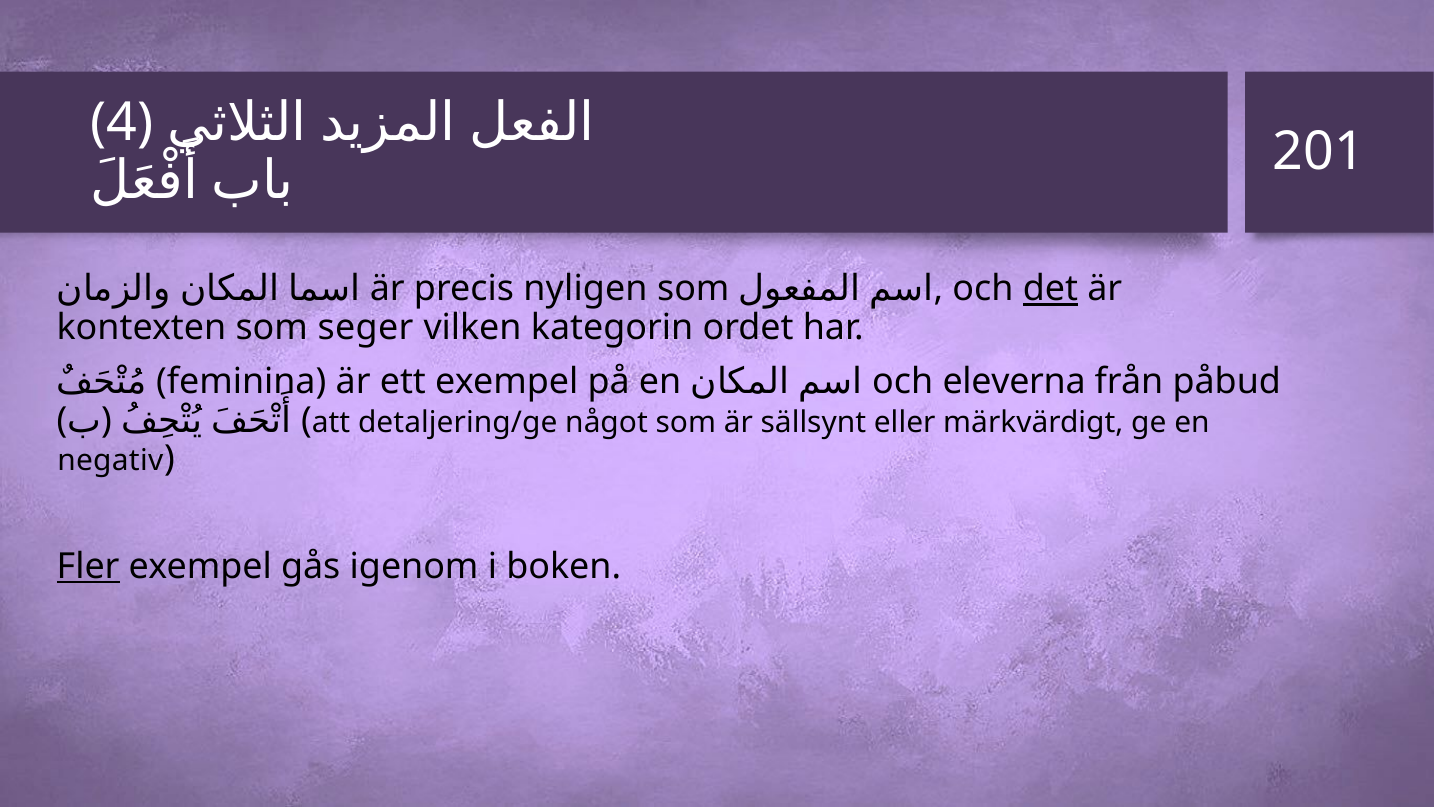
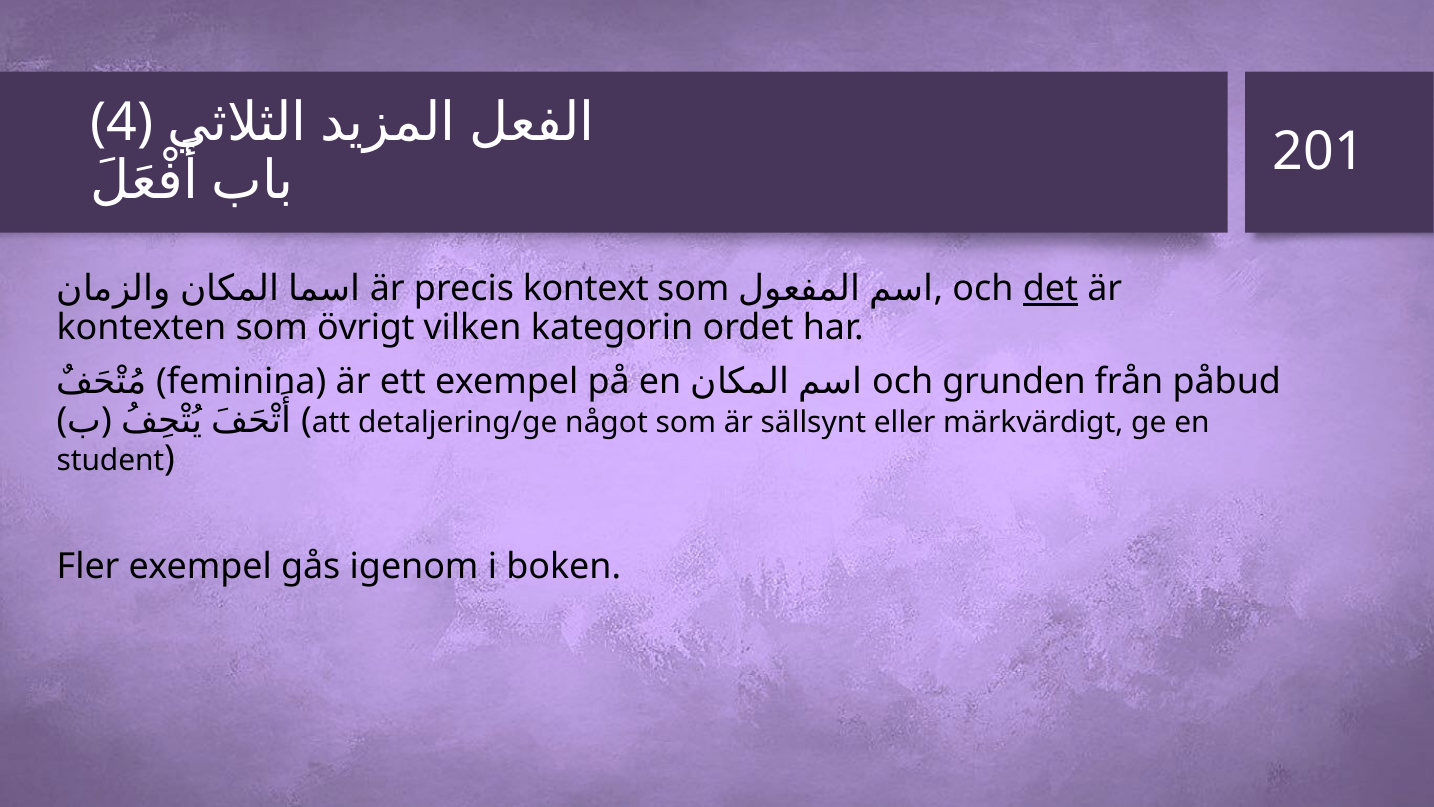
nyligen: nyligen -> kontext (586, 289)
seger: seger -> övrigt (366, 328)
eleverna: eleverna -> grunden (1014, 381)
negativ: negativ -> student (110, 461)
Fler underline: present -> none (88, 566)
